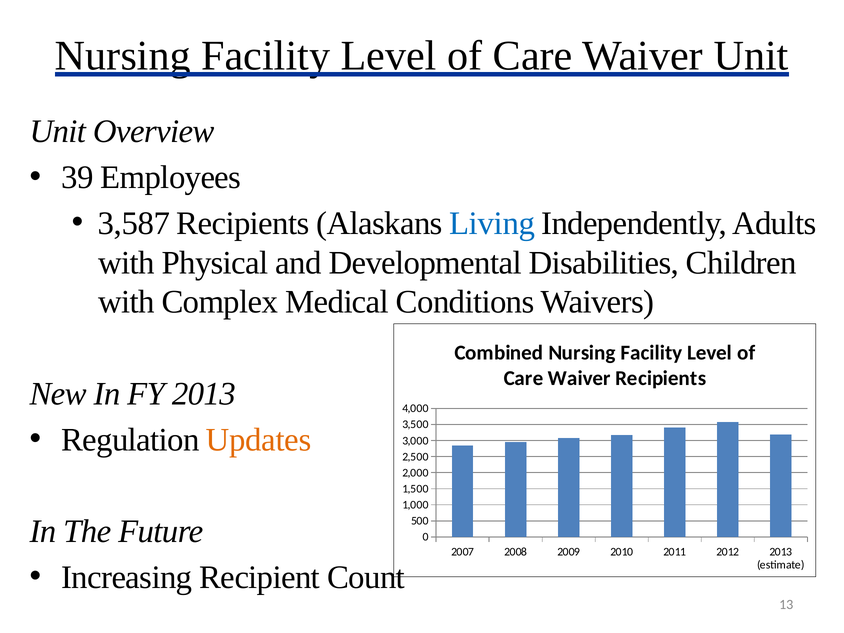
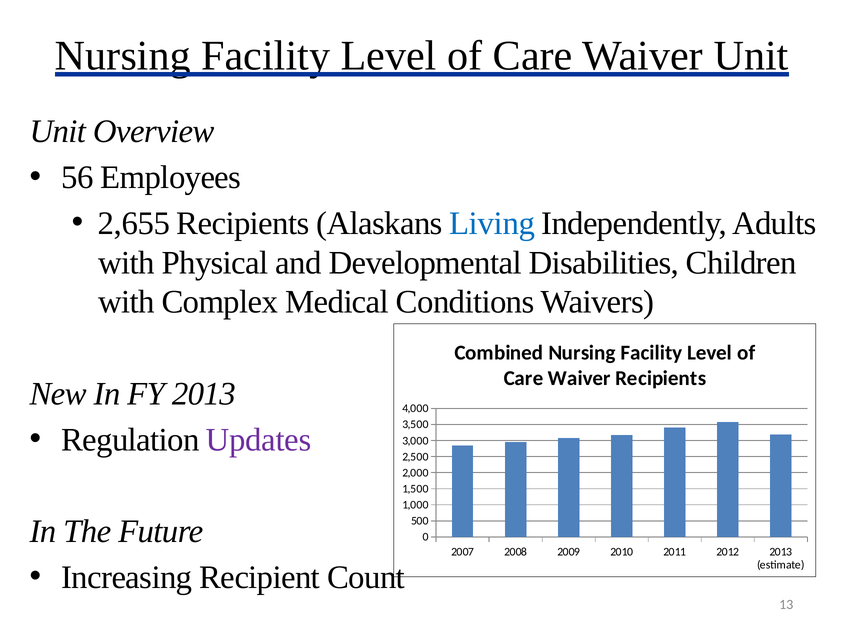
39: 39 -> 56 (77, 178)
3,587: 3,587 -> 2,655 (134, 223)
Updates colour: orange -> purple (259, 440)
